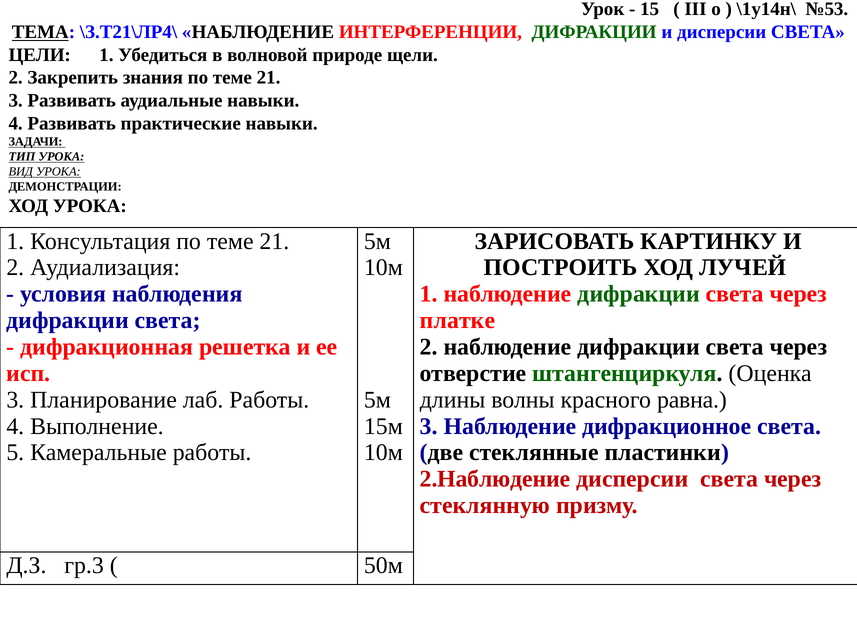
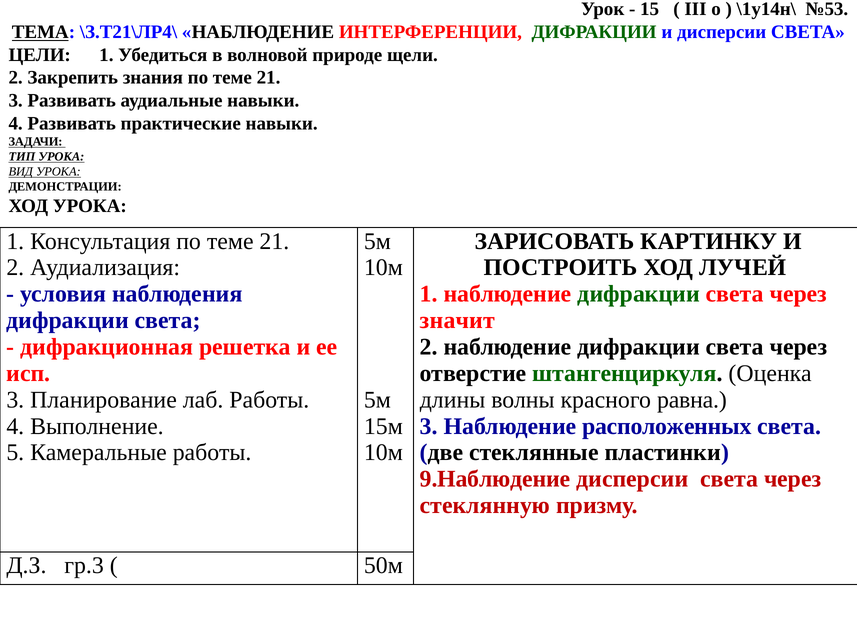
платке: платке -> значит (457, 320)
дифракционное: дифракционное -> расположенных (667, 426)
2.Наблюдение: 2.Наблюдение -> 9.Наблюдение (495, 479)
